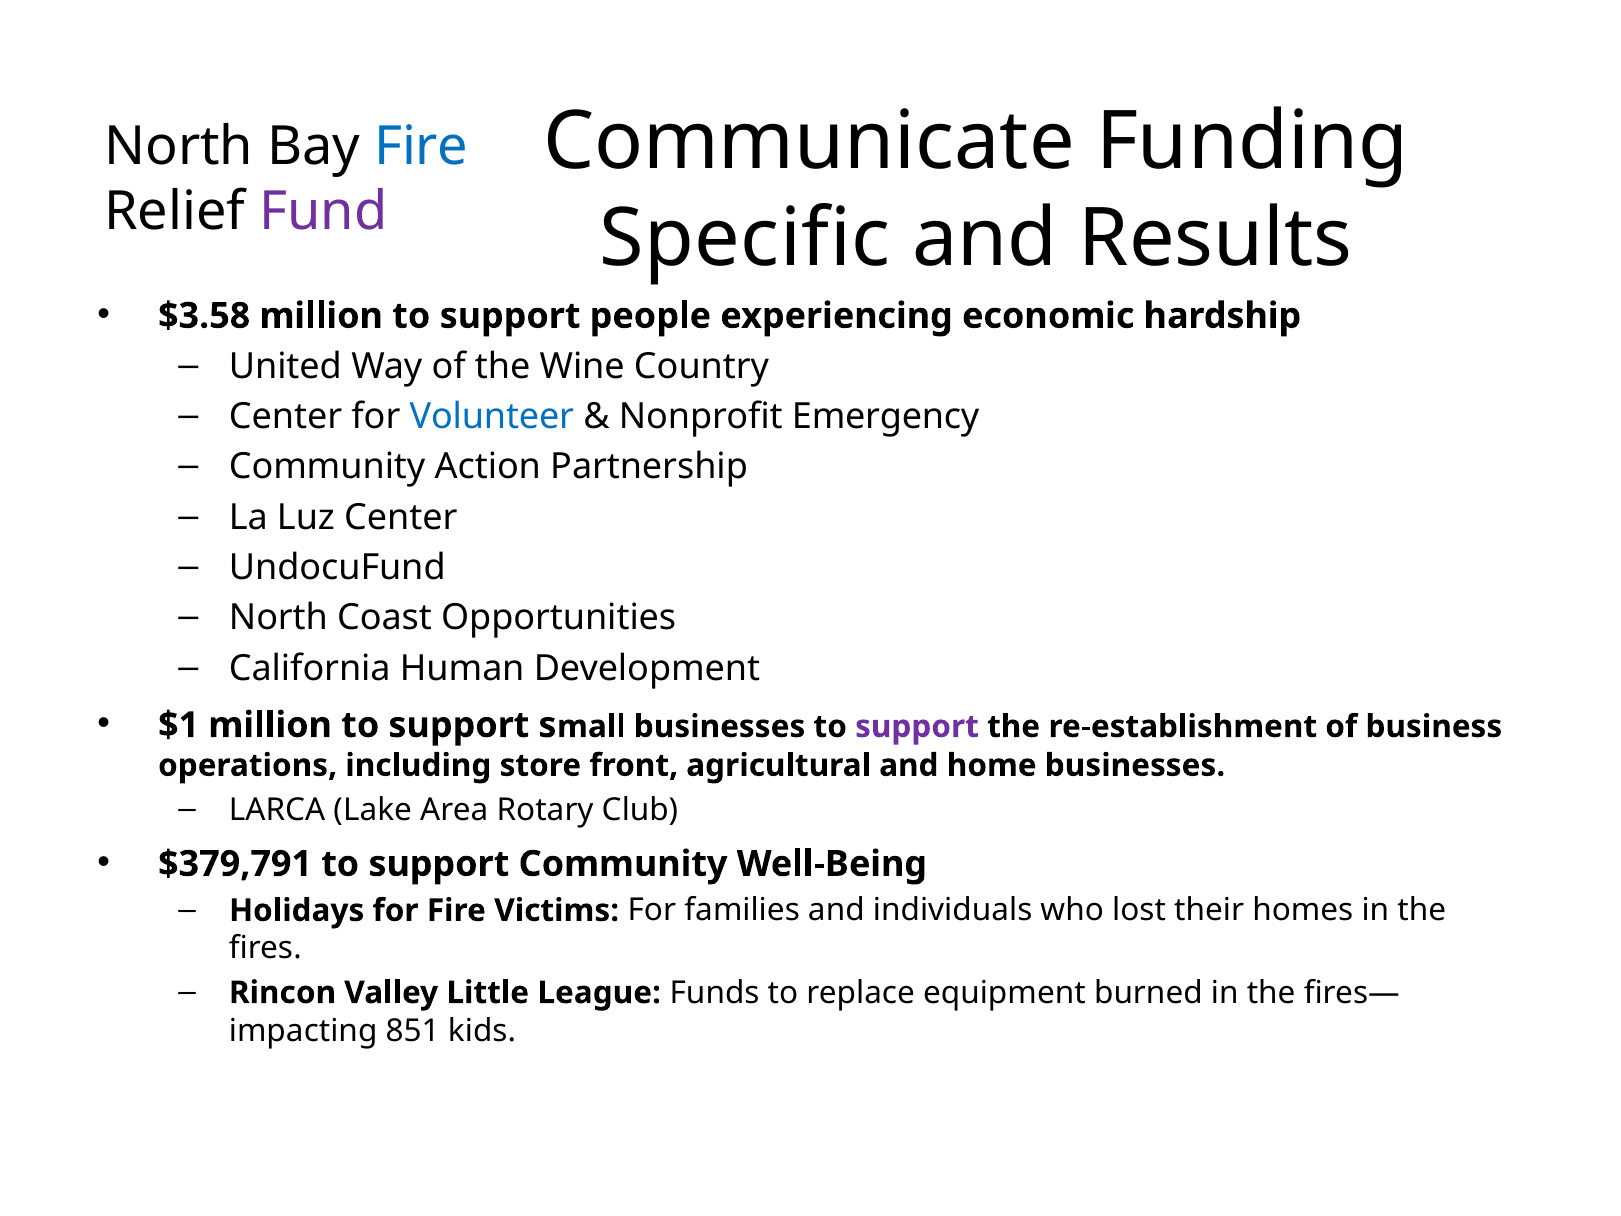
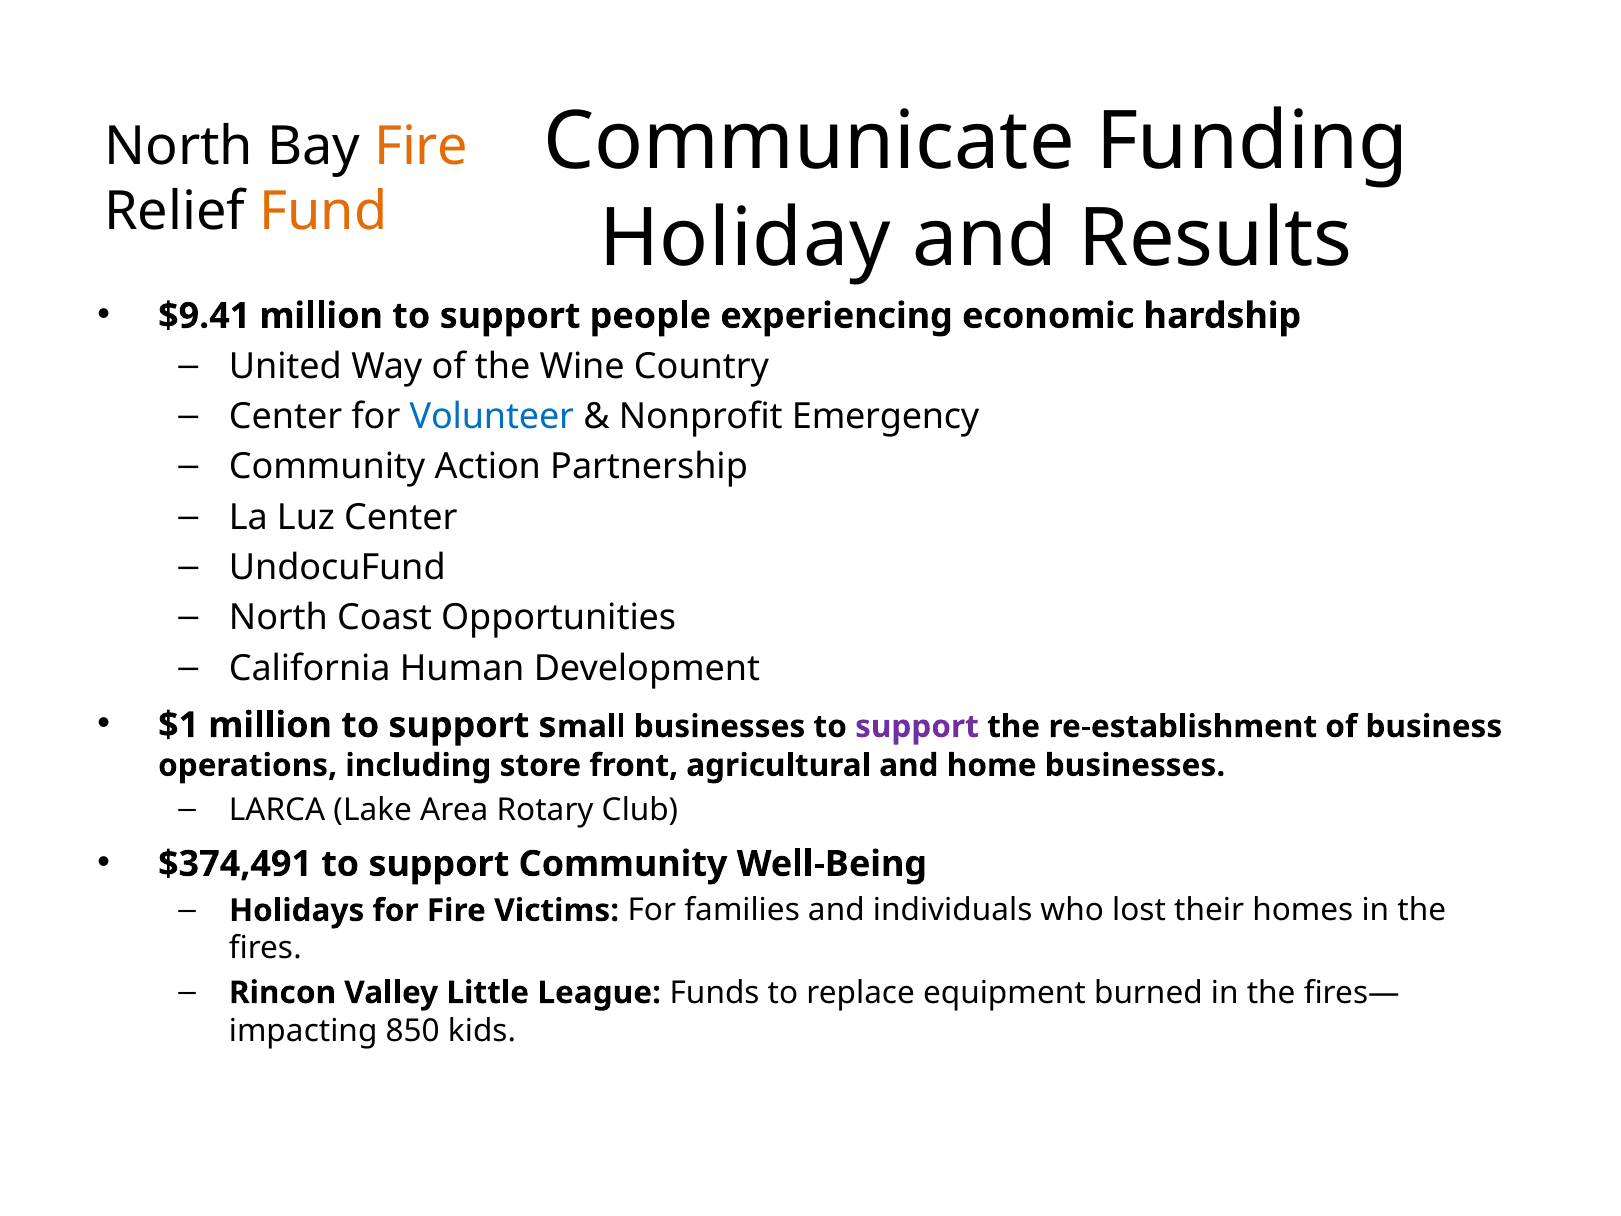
Fire colour: blue -> orange (421, 147)
Fund colour: purple -> orange (323, 212)
Specific: Specific -> Holiday (745, 239)
$3.58: $3.58 -> $9.41 (204, 316)
$379,791: $379,791 -> $374,491 (235, 864)
851: 851 -> 850 (413, 1030)
